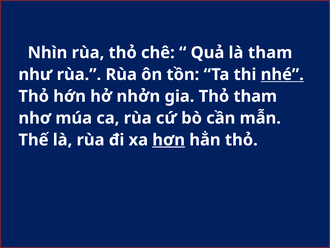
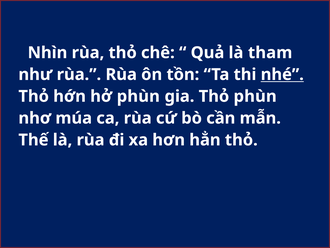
hở nhởn: nhởn -> phùn (138, 96)
Thỏ tham: tham -> phùn (255, 96)
hơn underline: present -> none (169, 140)
